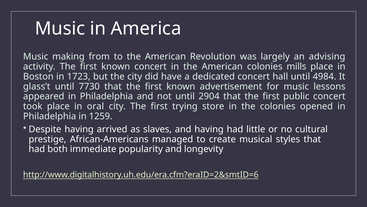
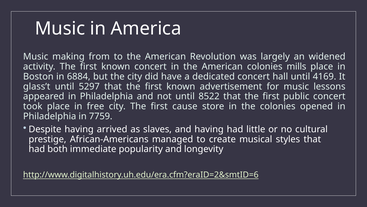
advising: advising -> widened (327, 57)
1723: 1723 -> 6884 (79, 76)
4984: 4984 -> 4169 (325, 76)
7730: 7730 -> 5297 (89, 86)
2904: 2904 -> 8522 (209, 96)
oral: oral -> free (96, 106)
trying: trying -> cause (185, 106)
1259: 1259 -> 7759 (101, 116)
